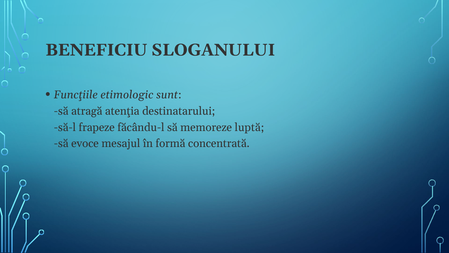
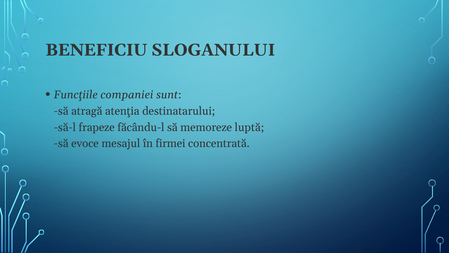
etimologic: etimologic -> companiei (127, 95)
formă: formă -> firmei (170, 143)
